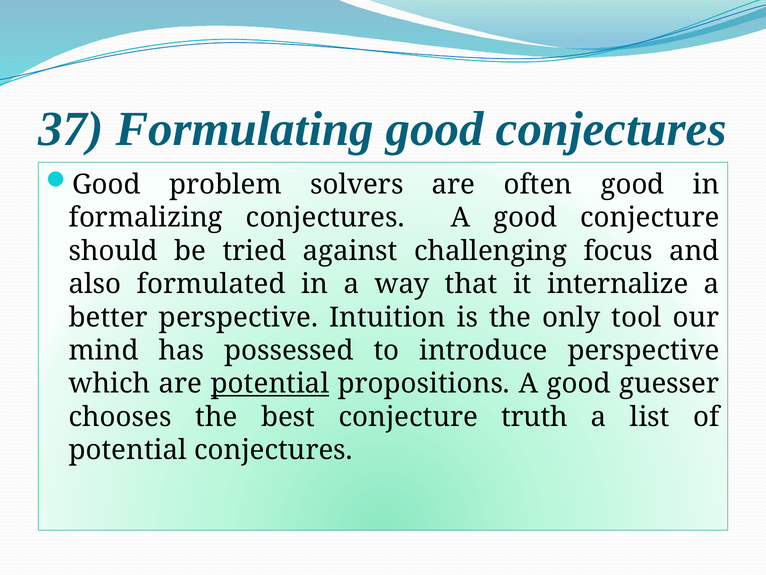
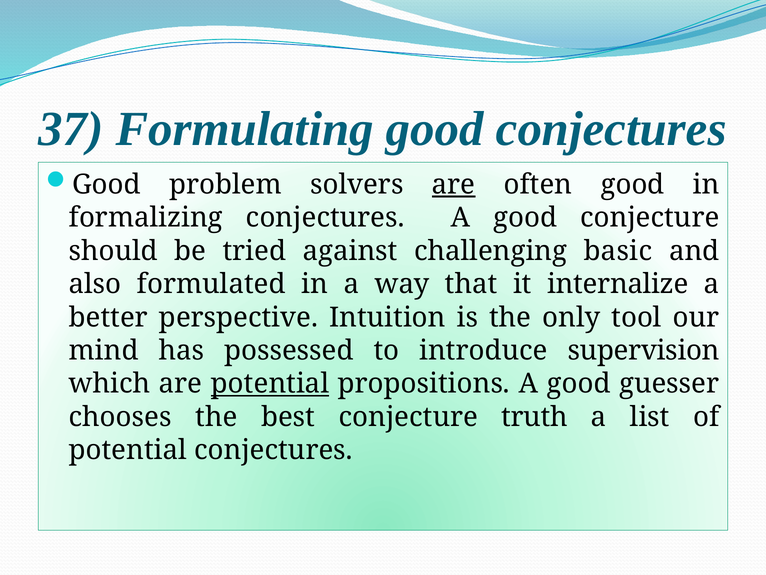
are underline: none -> present (454, 184)
focus: focus -> basic (618, 251)
introduce perspective: perspective -> supervision (644, 350)
